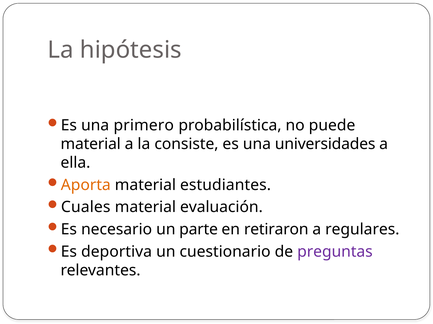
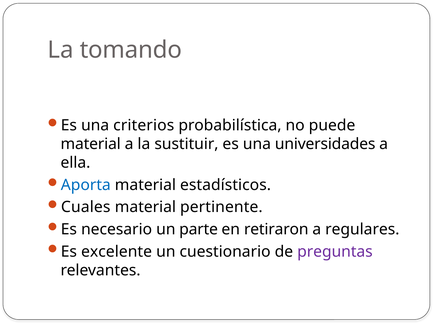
hipótesis: hipótesis -> tomando (131, 50)
primero: primero -> criterios (144, 126)
consiste: consiste -> sustituir (186, 144)
Aporta colour: orange -> blue (86, 185)
estudiantes: estudiantes -> estadísticos (226, 185)
evaluación: evaluación -> pertinente (221, 208)
deportiva: deportiva -> excelente (117, 252)
